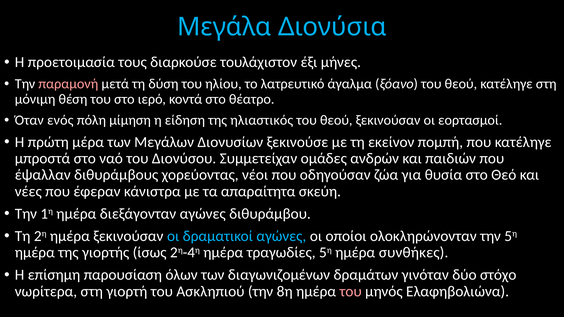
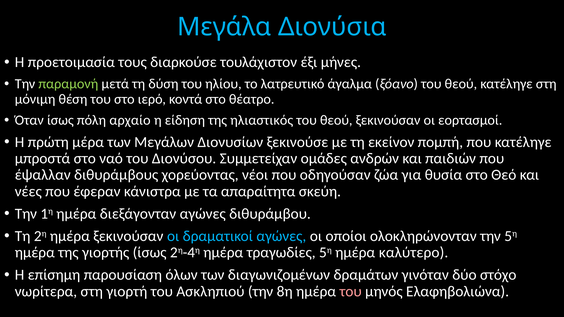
παραμονή colour: pink -> light green (68, 84)
Όταν ενός: ενός -> ίσως (60, 120)
μίμηση: μίμηση -> αρχαίο (130, 120)
συνθήκες: συνθήκες -> καλύτερο (414, 253)
